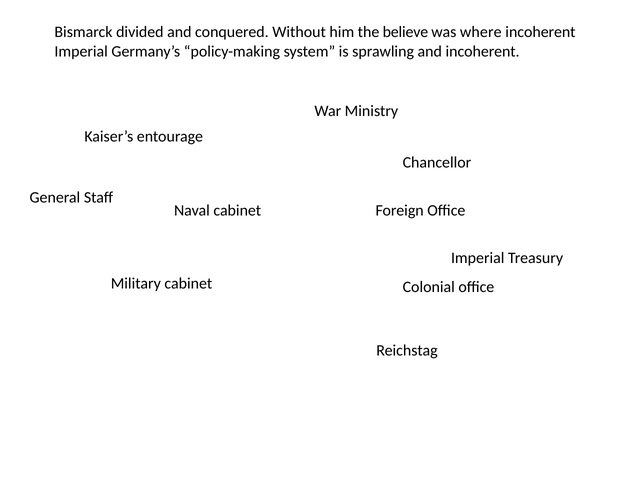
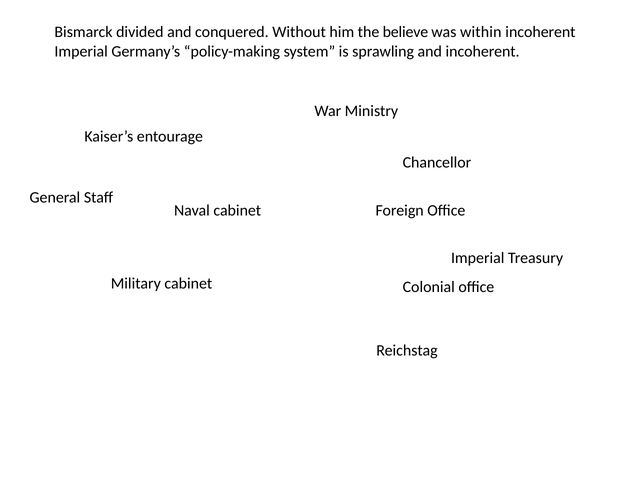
where: where -> within (481, 32)
